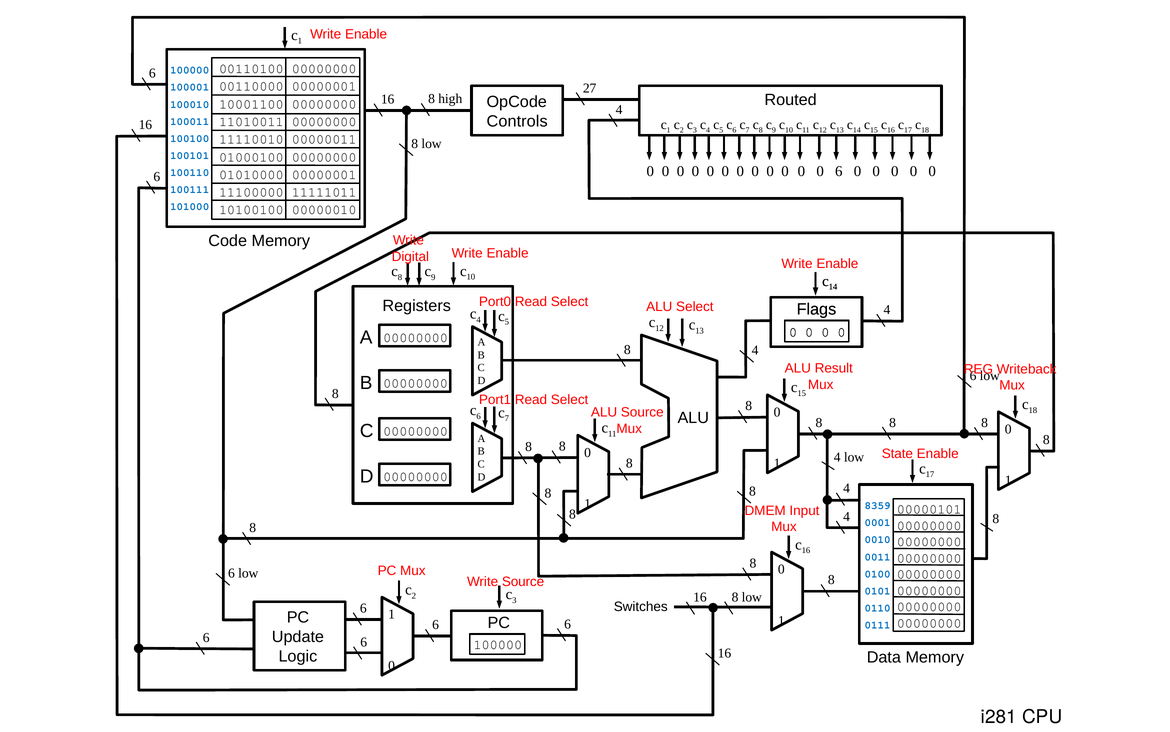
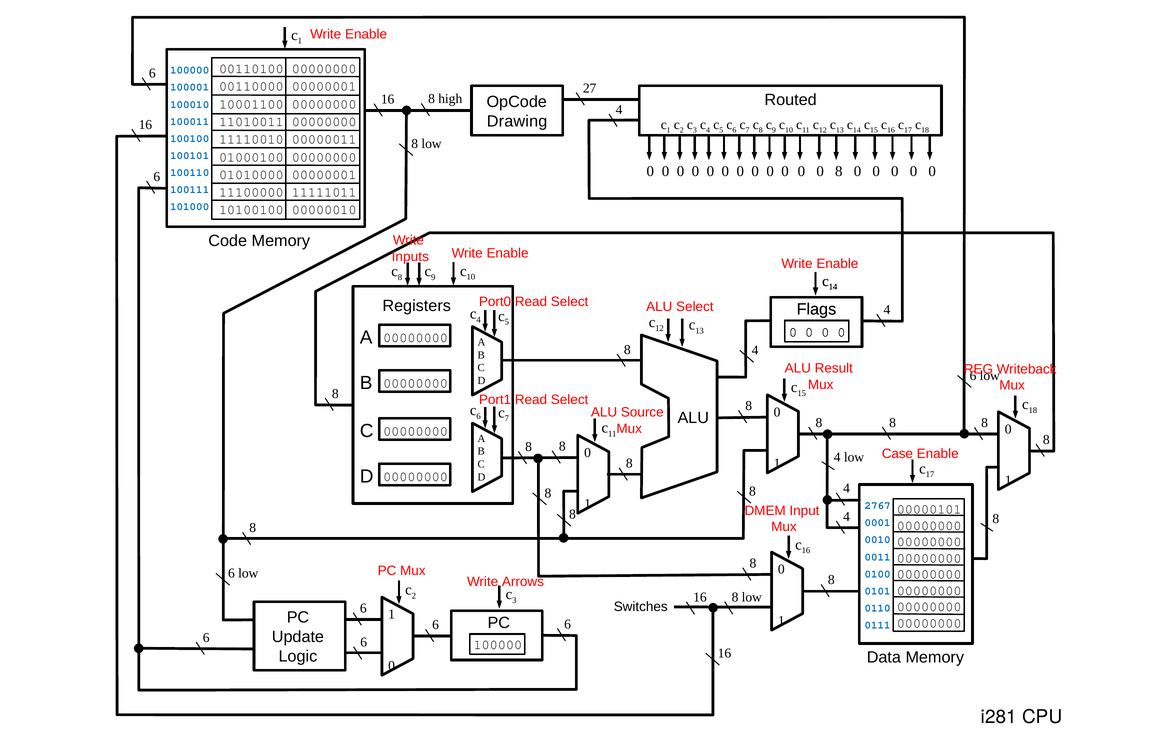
Controls: Controls -> Drawing (517, 121)
0 6: 6 -> 8 (839, 171)
Digital: Digital -> Inputs (410, 256)
State: State -> Case (897, 454)
8359: 8359 -> 2767 (878, 505)
Write Source: Source -> Arrows (523, 581)
